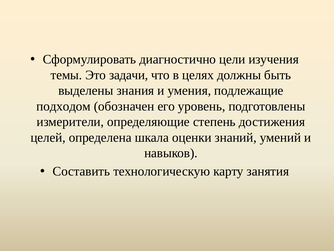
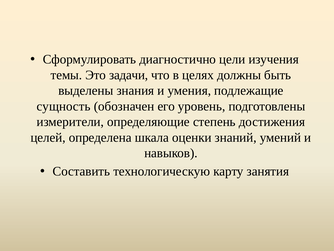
подходом: подходом -> сущность (63, 106)
